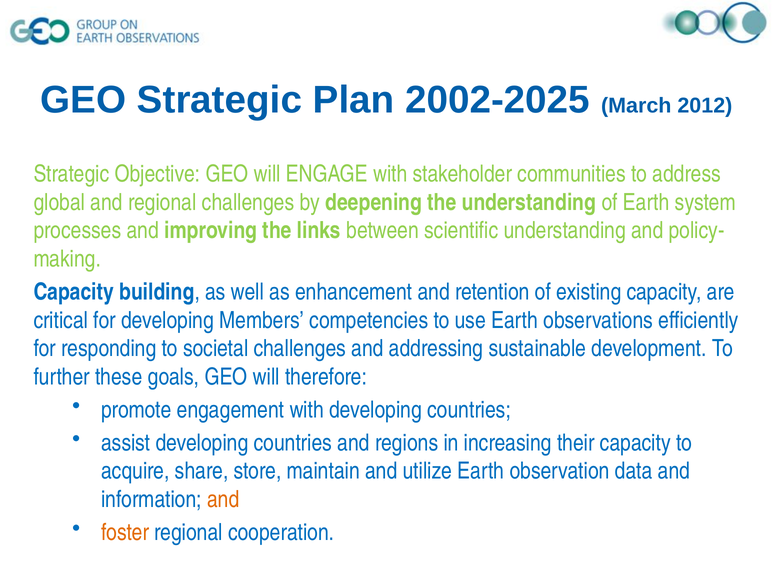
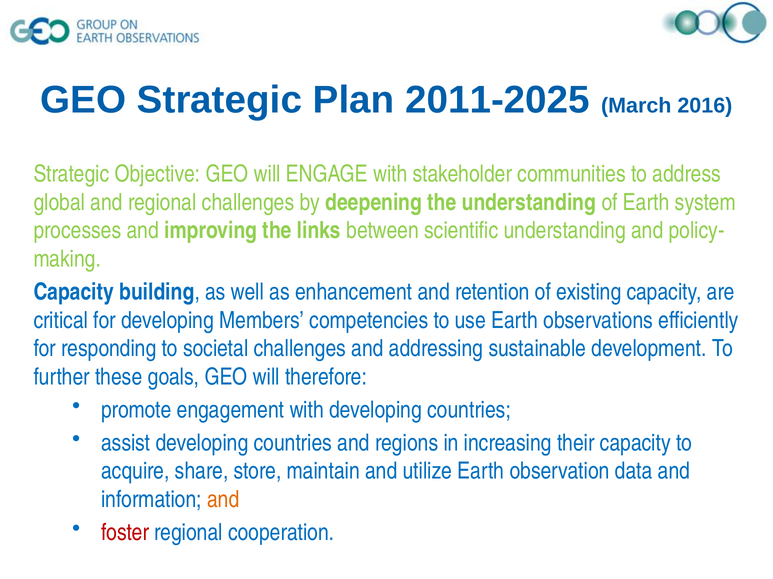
2002-2025: 2002-2025 -> 2011-2025 (497, 100)
2012: 2012 -> 2016 (705, 106)
foster colour: orange -> red (125, 533)
